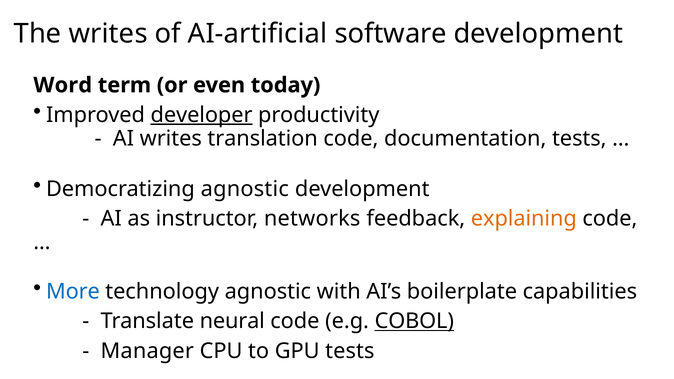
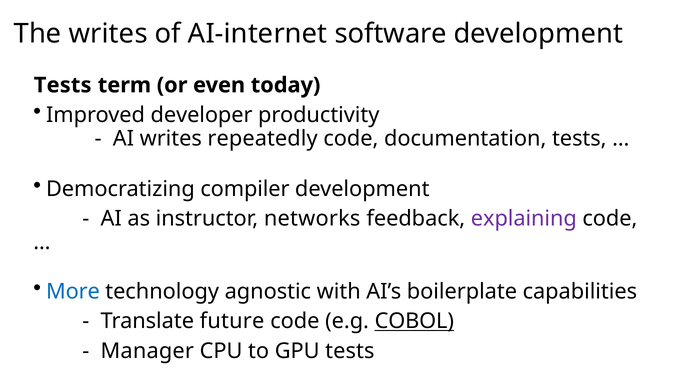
AI-artificial: AI-artificial -> AI-internet (258, 34)
Word: Word -> Tests (63, 85)
developer underline: present -> none (202, 115)
translation: translation -> repeatedly (263, 139)
Democratizing agnostic: agnostic -> compiler (245, 189)
explaining colour: orange -> purple (524, 219)
neural: neural -> future (232, 321)
